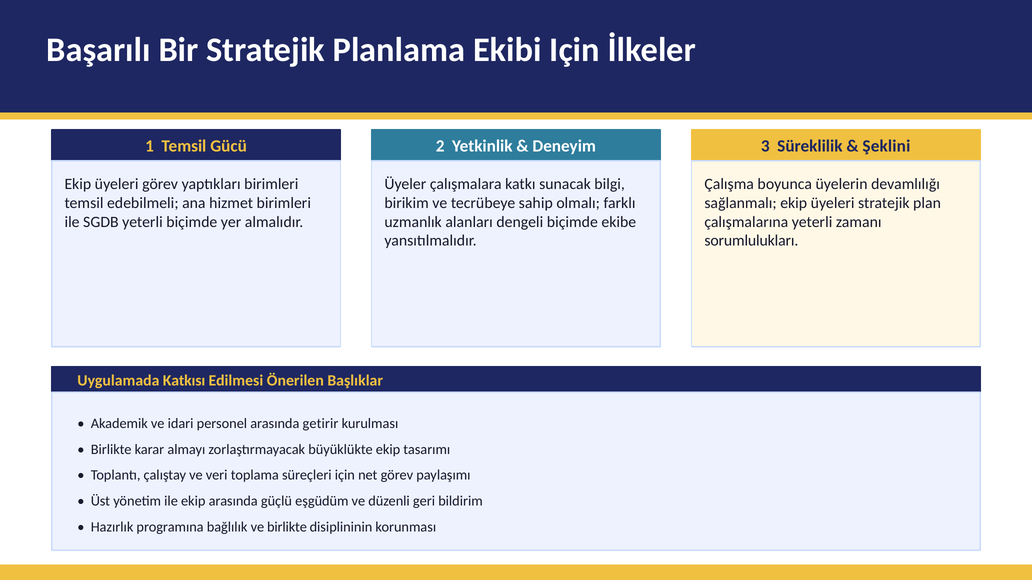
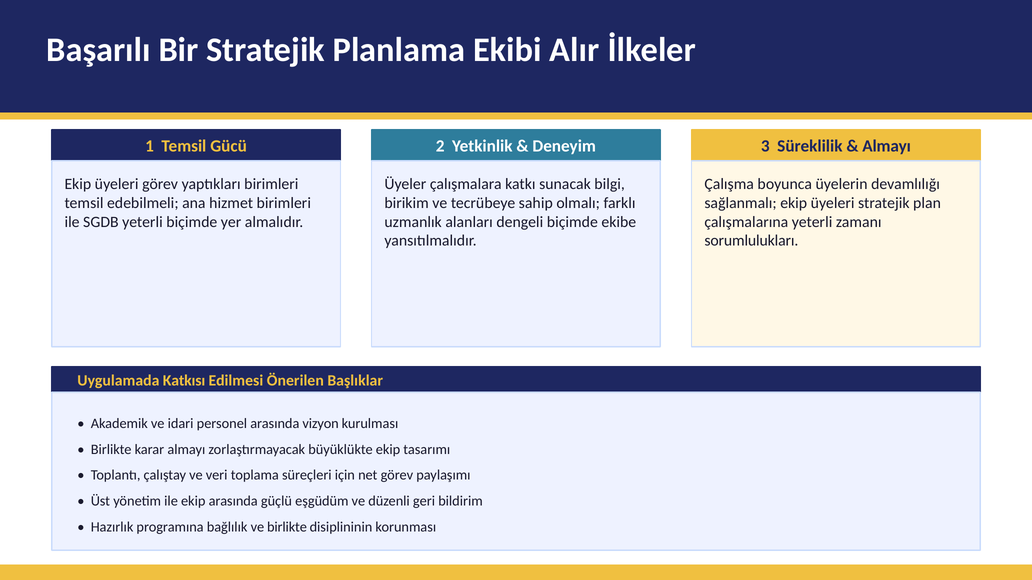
Ekibi Için: Için -> Alır (575, 50)
Şeklini: Şeklini -> Almayı (887, 146)
getirir: getirir -> vizyon (321, 424)
